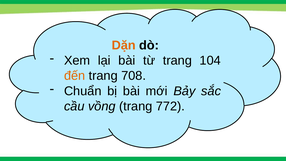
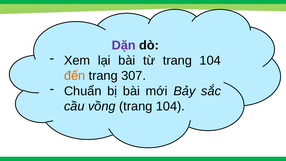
Dặn colour: orange -> purple (124, 45)
708: 708 -> 307 (134, 76)
vồng trang 772: 772 -> 104 (170, 106)
